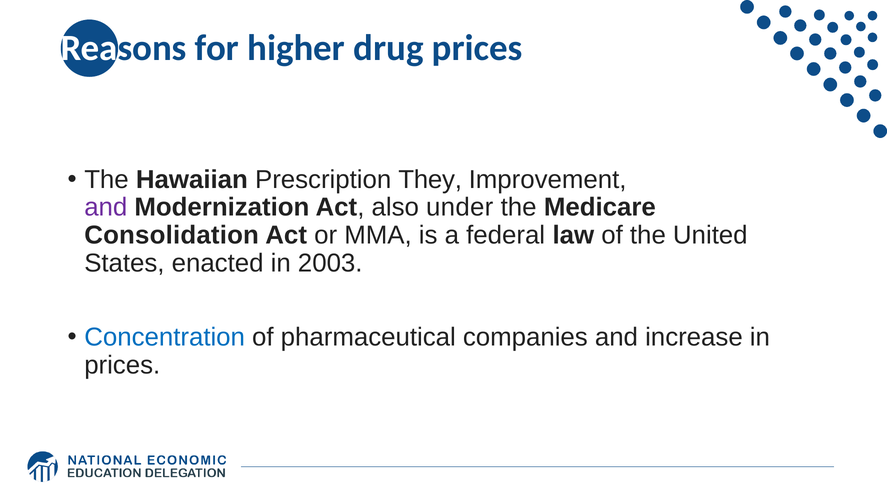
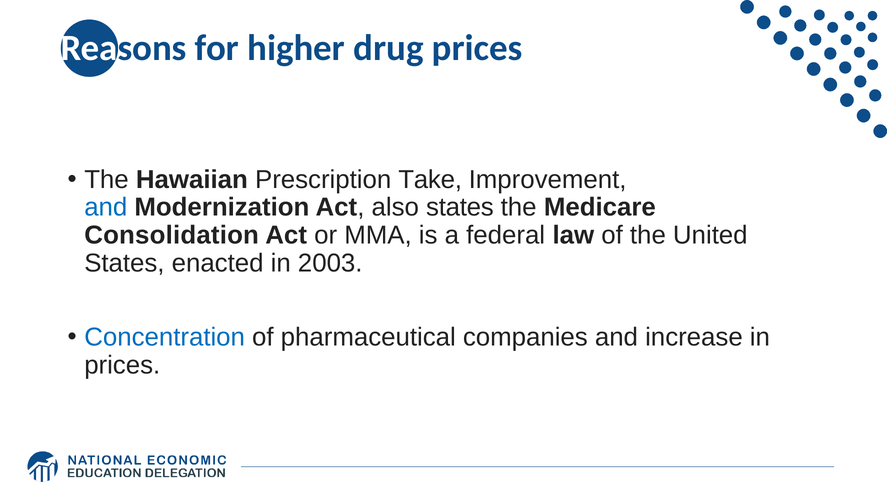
They: They -> Take (430, 179)
and colour: purple -> blue (106, 207)
also under: under -> states (460, 207)
